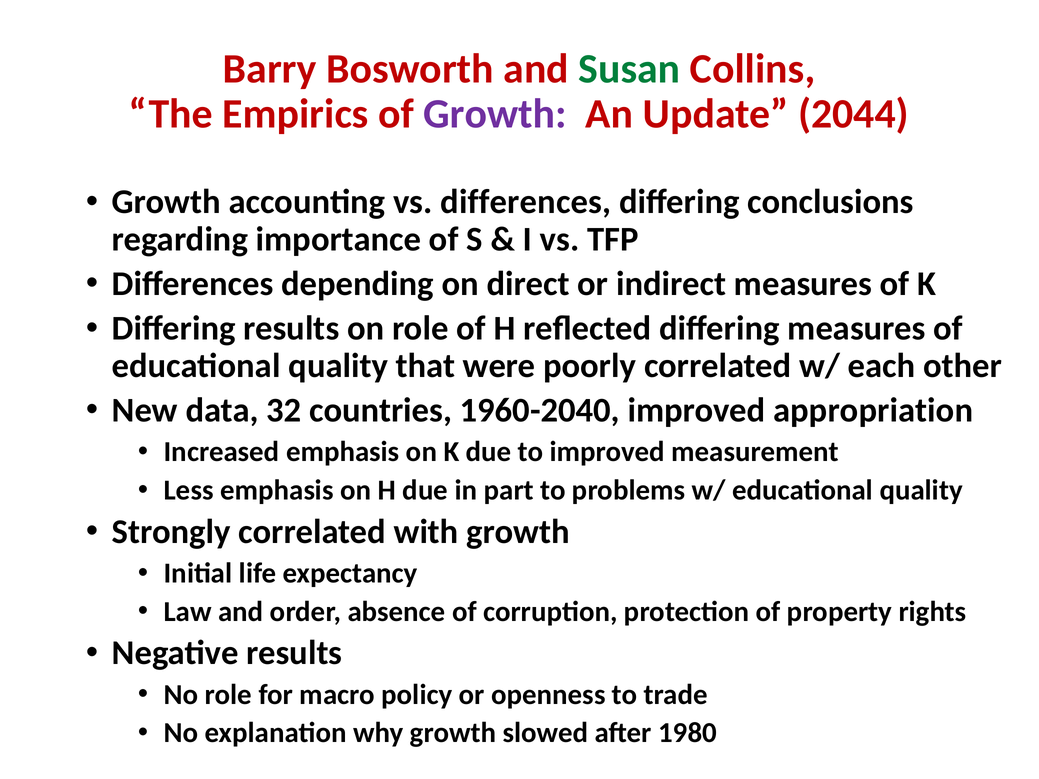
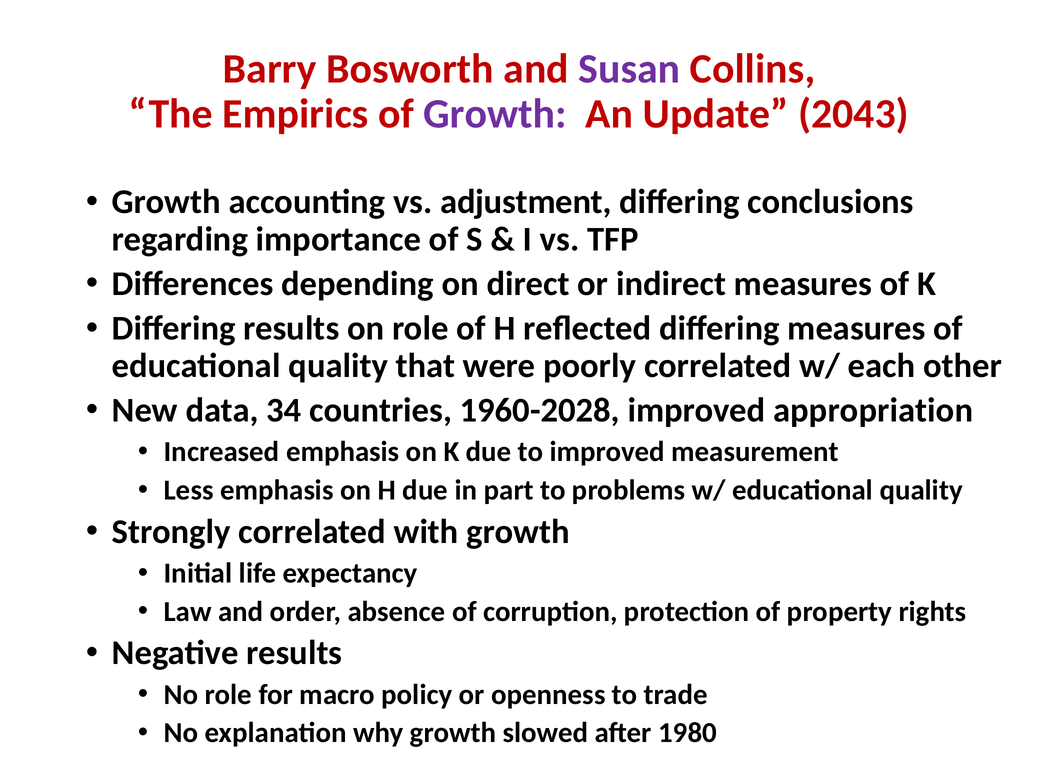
Susan colour: green -> purple (629, 69)
2044: 2044 -> 2043 (853, 114)
vs differences: differences -> adjustment (526, 202)
32: 32 -> 34 (284, 411)
1960-2040: 1960-2040 -> 1960-2028 (540, 411)
